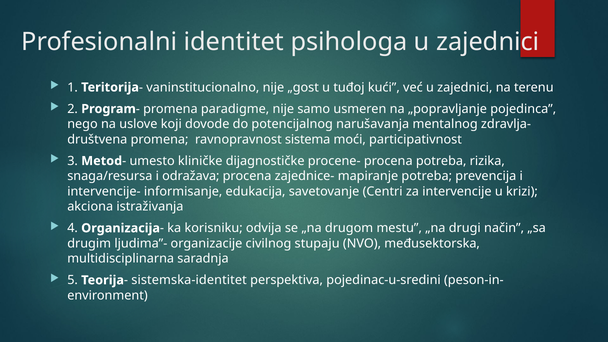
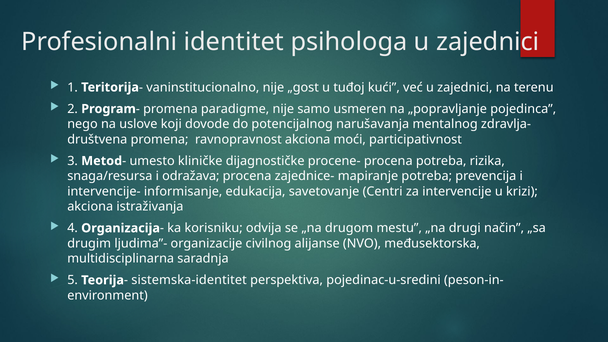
ravnopravnost sistema: sistema -> akciona (308, 139)
stupaju: stupaju -> alijanse (317, 243)
